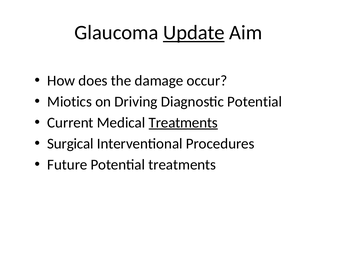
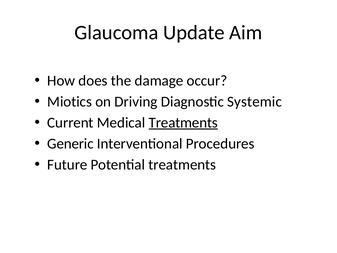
Update underline: present -> none (194, 33)
Diagnostic Potential: Potential -> Systemic (255, 102)
Surgical: Surgical -> Generic (70, 143)
